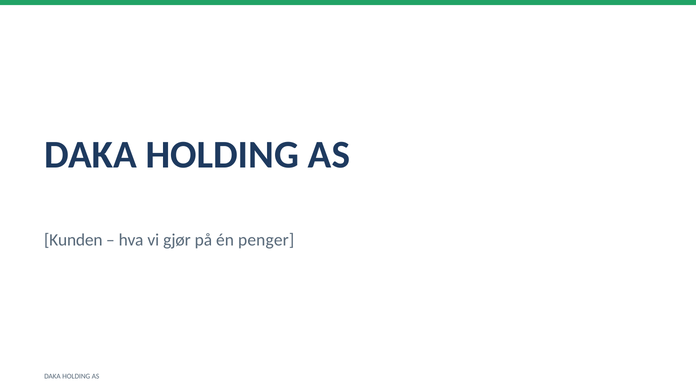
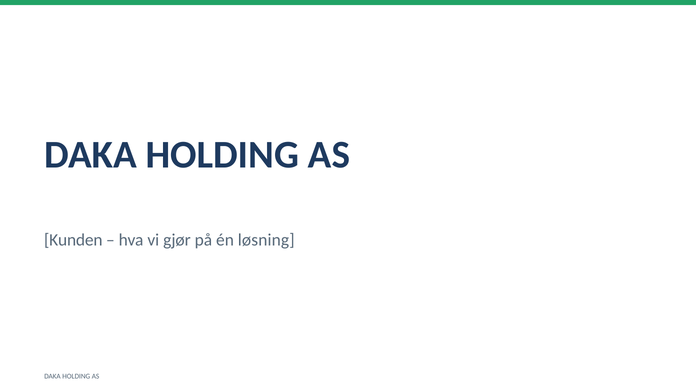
penger: penger -> løsning (266, 240)
